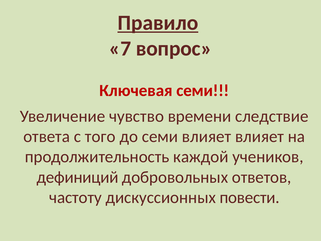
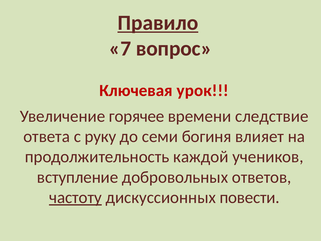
Ключевая семи: семи -> урок (203, 90)
чувство: чувство -> горячее (137, 116)
того: того -> руку (100, 136)
семи влияет: влияет -> богиня (207, 136)
дефиниций: дефиниций -> вступление (78, 177)
частоту underline: none -> present (75, 197)
